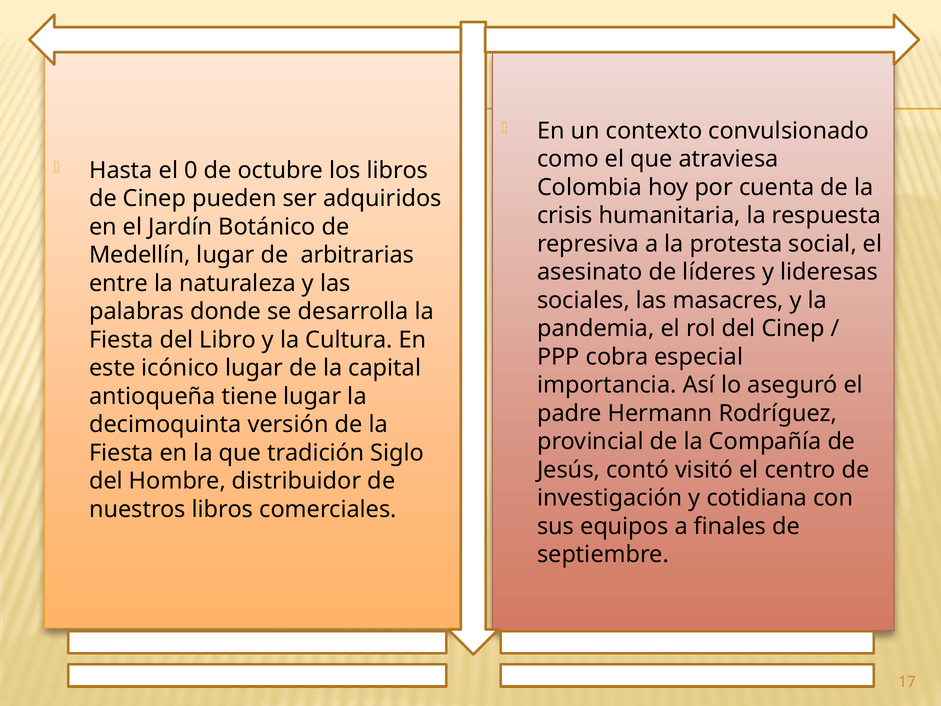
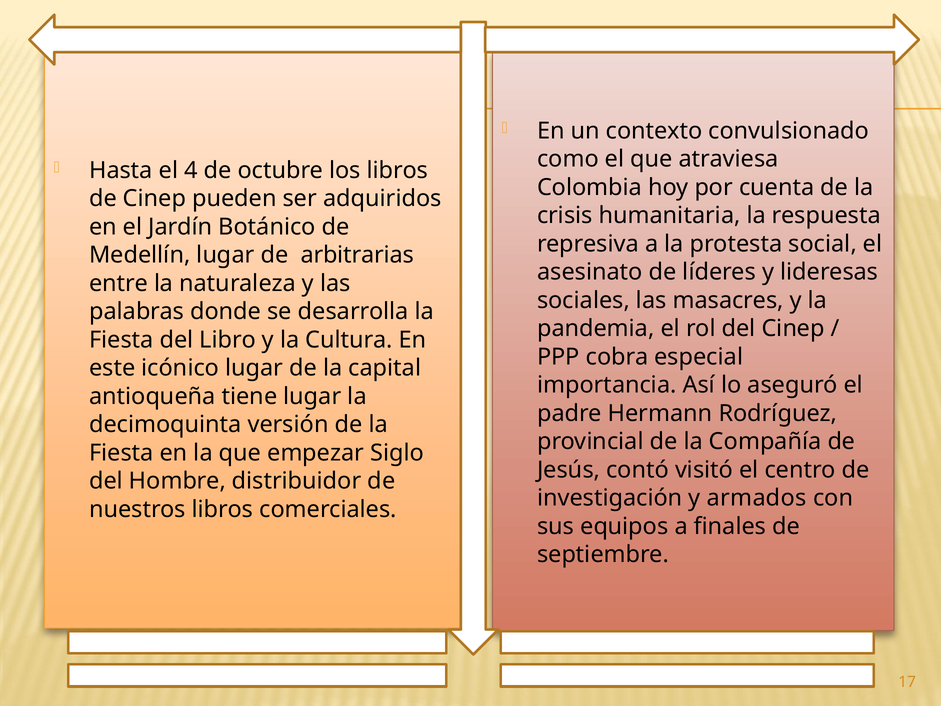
0: 0 -> 4 (191, 170)
tradición: tradición -> empezar (316, 453)
cotidiana: cotidiana -> armados (757, 498)
